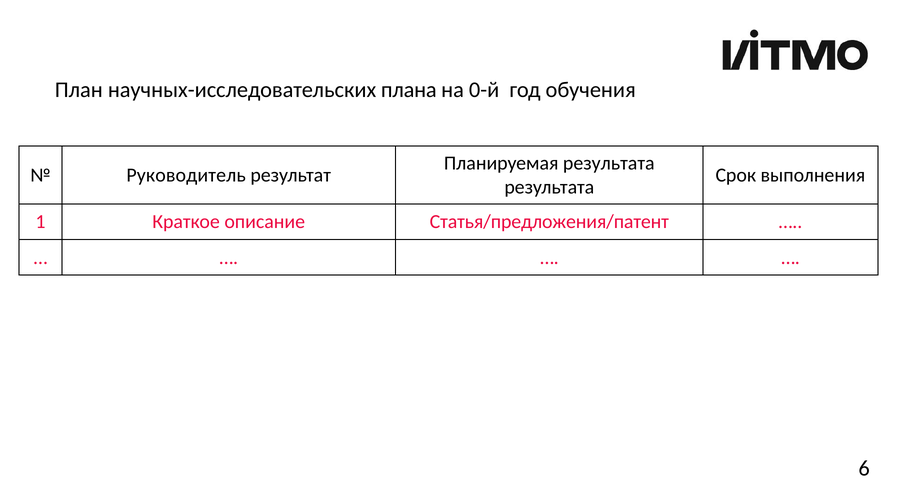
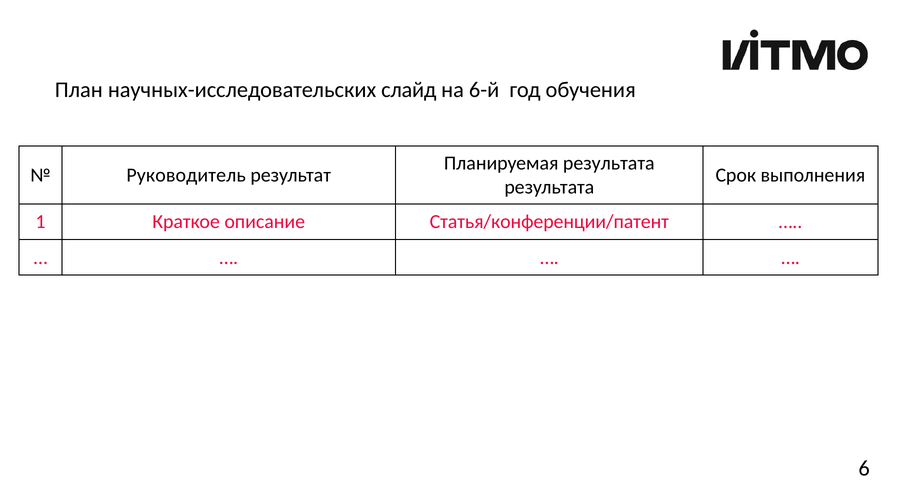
плана: плана -> слайд (409, 90)
0-й: 0-й -> 6-й (484, 90)
Статья/предложения/патент: Статья/предложения/патент -> Статья/конференции/патент (549, 222)
